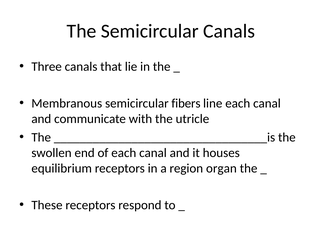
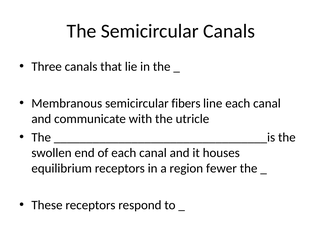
organ: organ -> fewer (221, 169)
